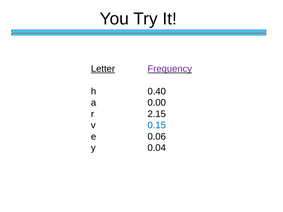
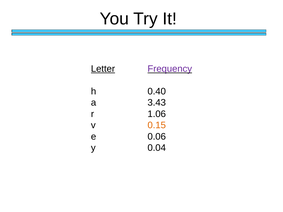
0.00: 0.00 -> 3.43 (157, 103)
2.15: 2.15 -> 1.06 (157, 114)
0.15 colour: blue -> orange (157, 125)
